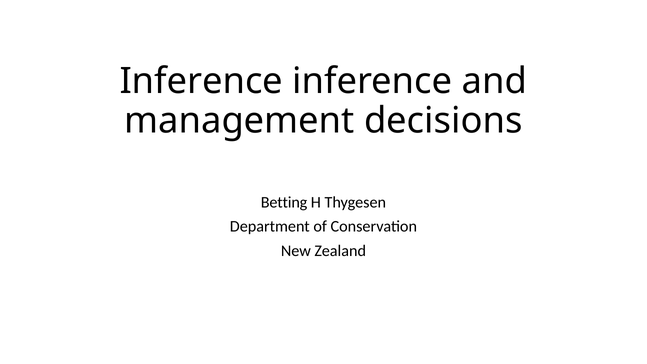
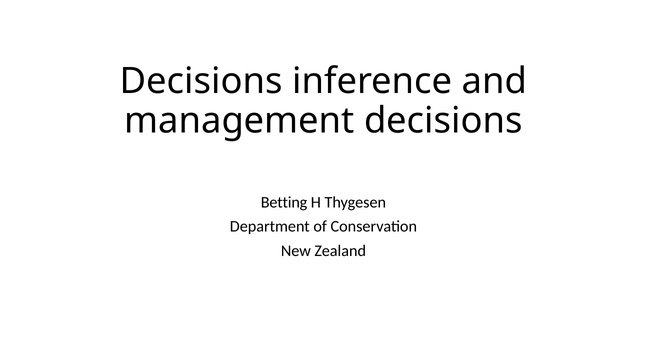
Inference: Inference -> Decisions (201, 81)
